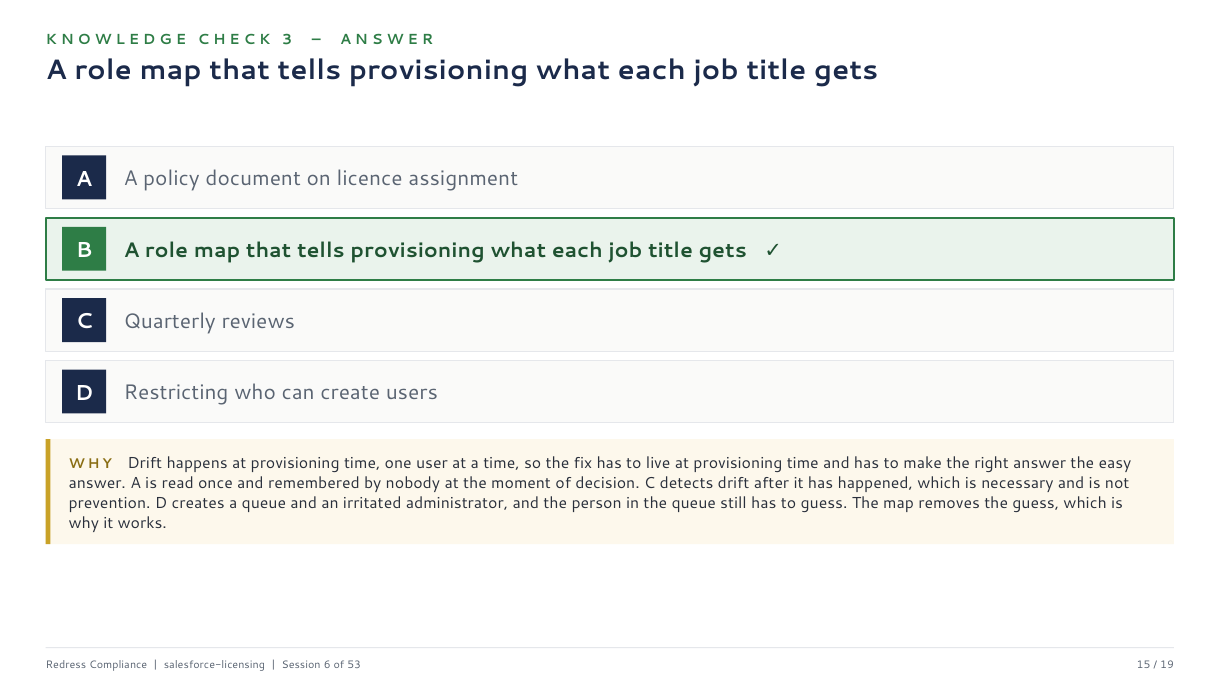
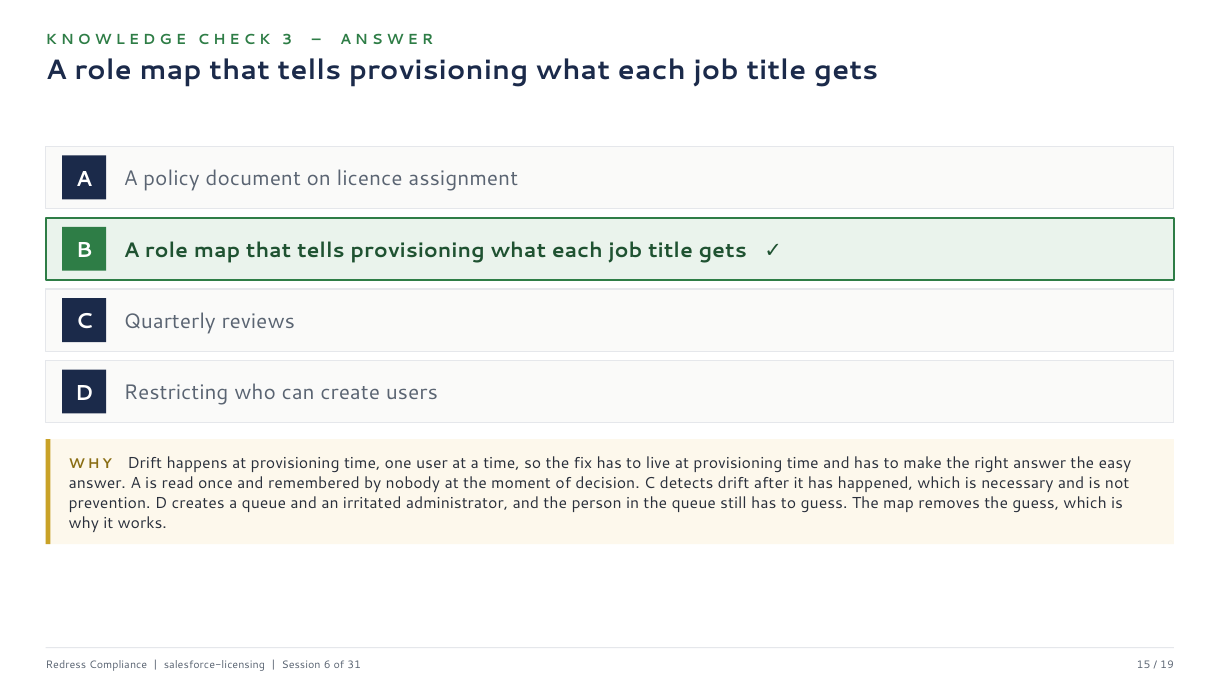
53: 53 -> 31 (354, 665)
